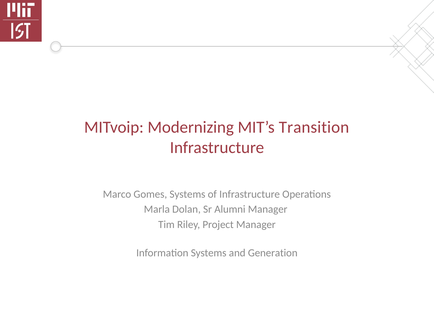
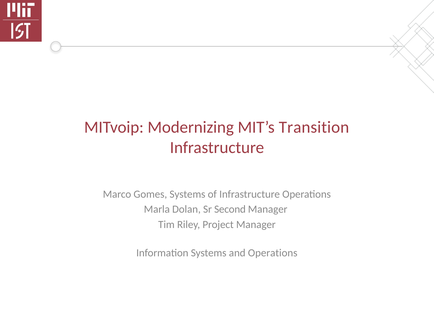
Alumni: Alumni -> Second (230, 209)
and Generation: Generation -> Operations (273, 252)
